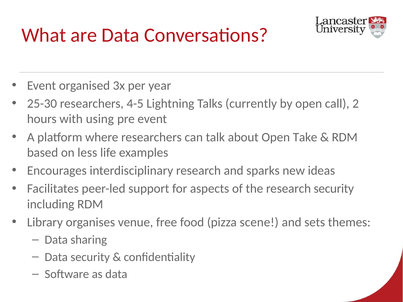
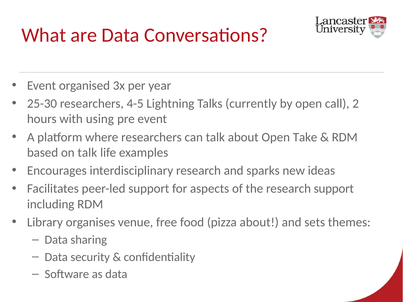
on less: less -> talk (87, 153)
research security: security -> support (334, 189)
pizza scene: scene -> about (259, 222)
